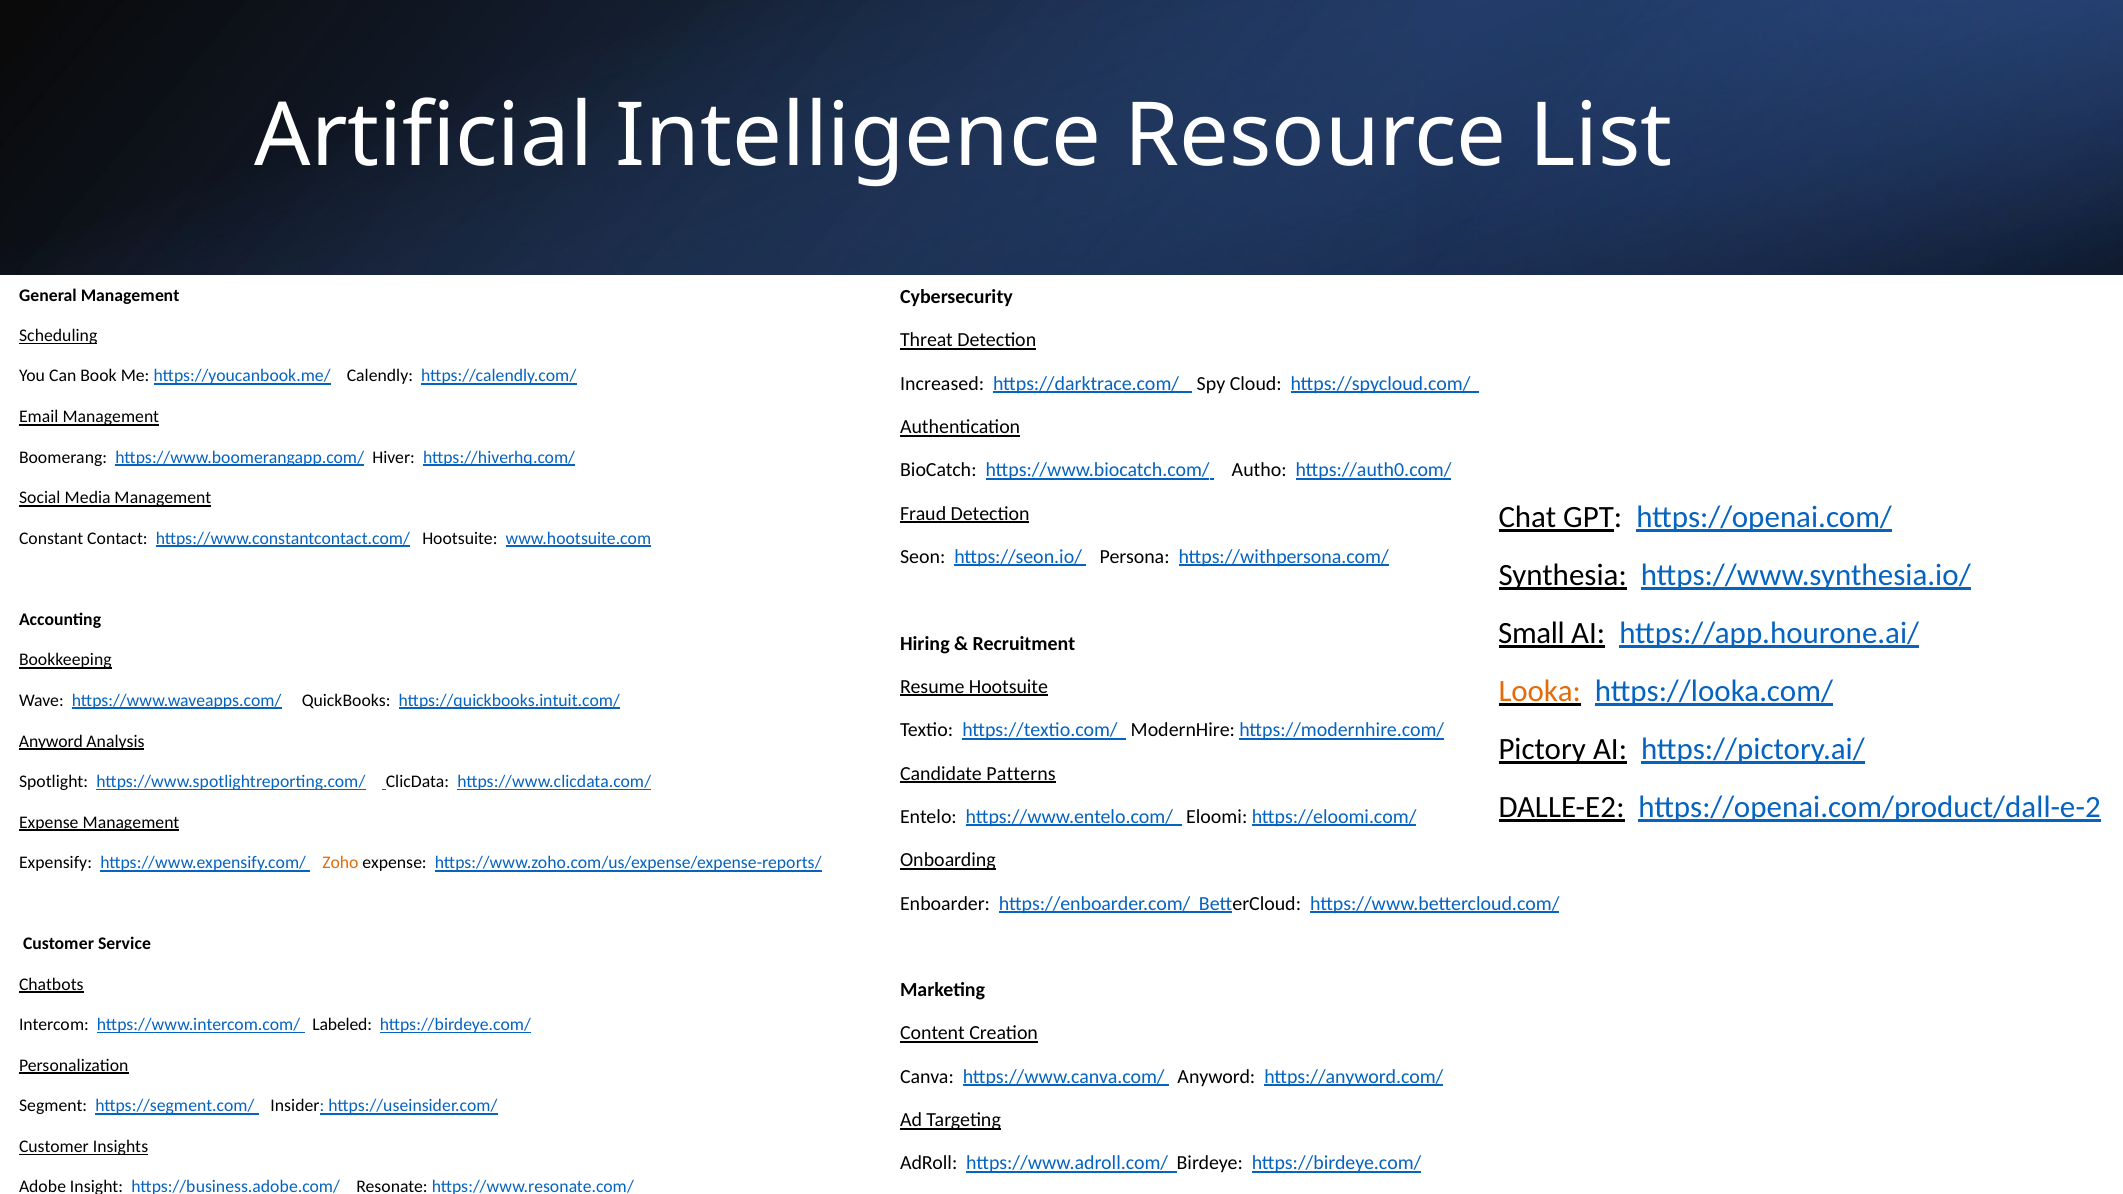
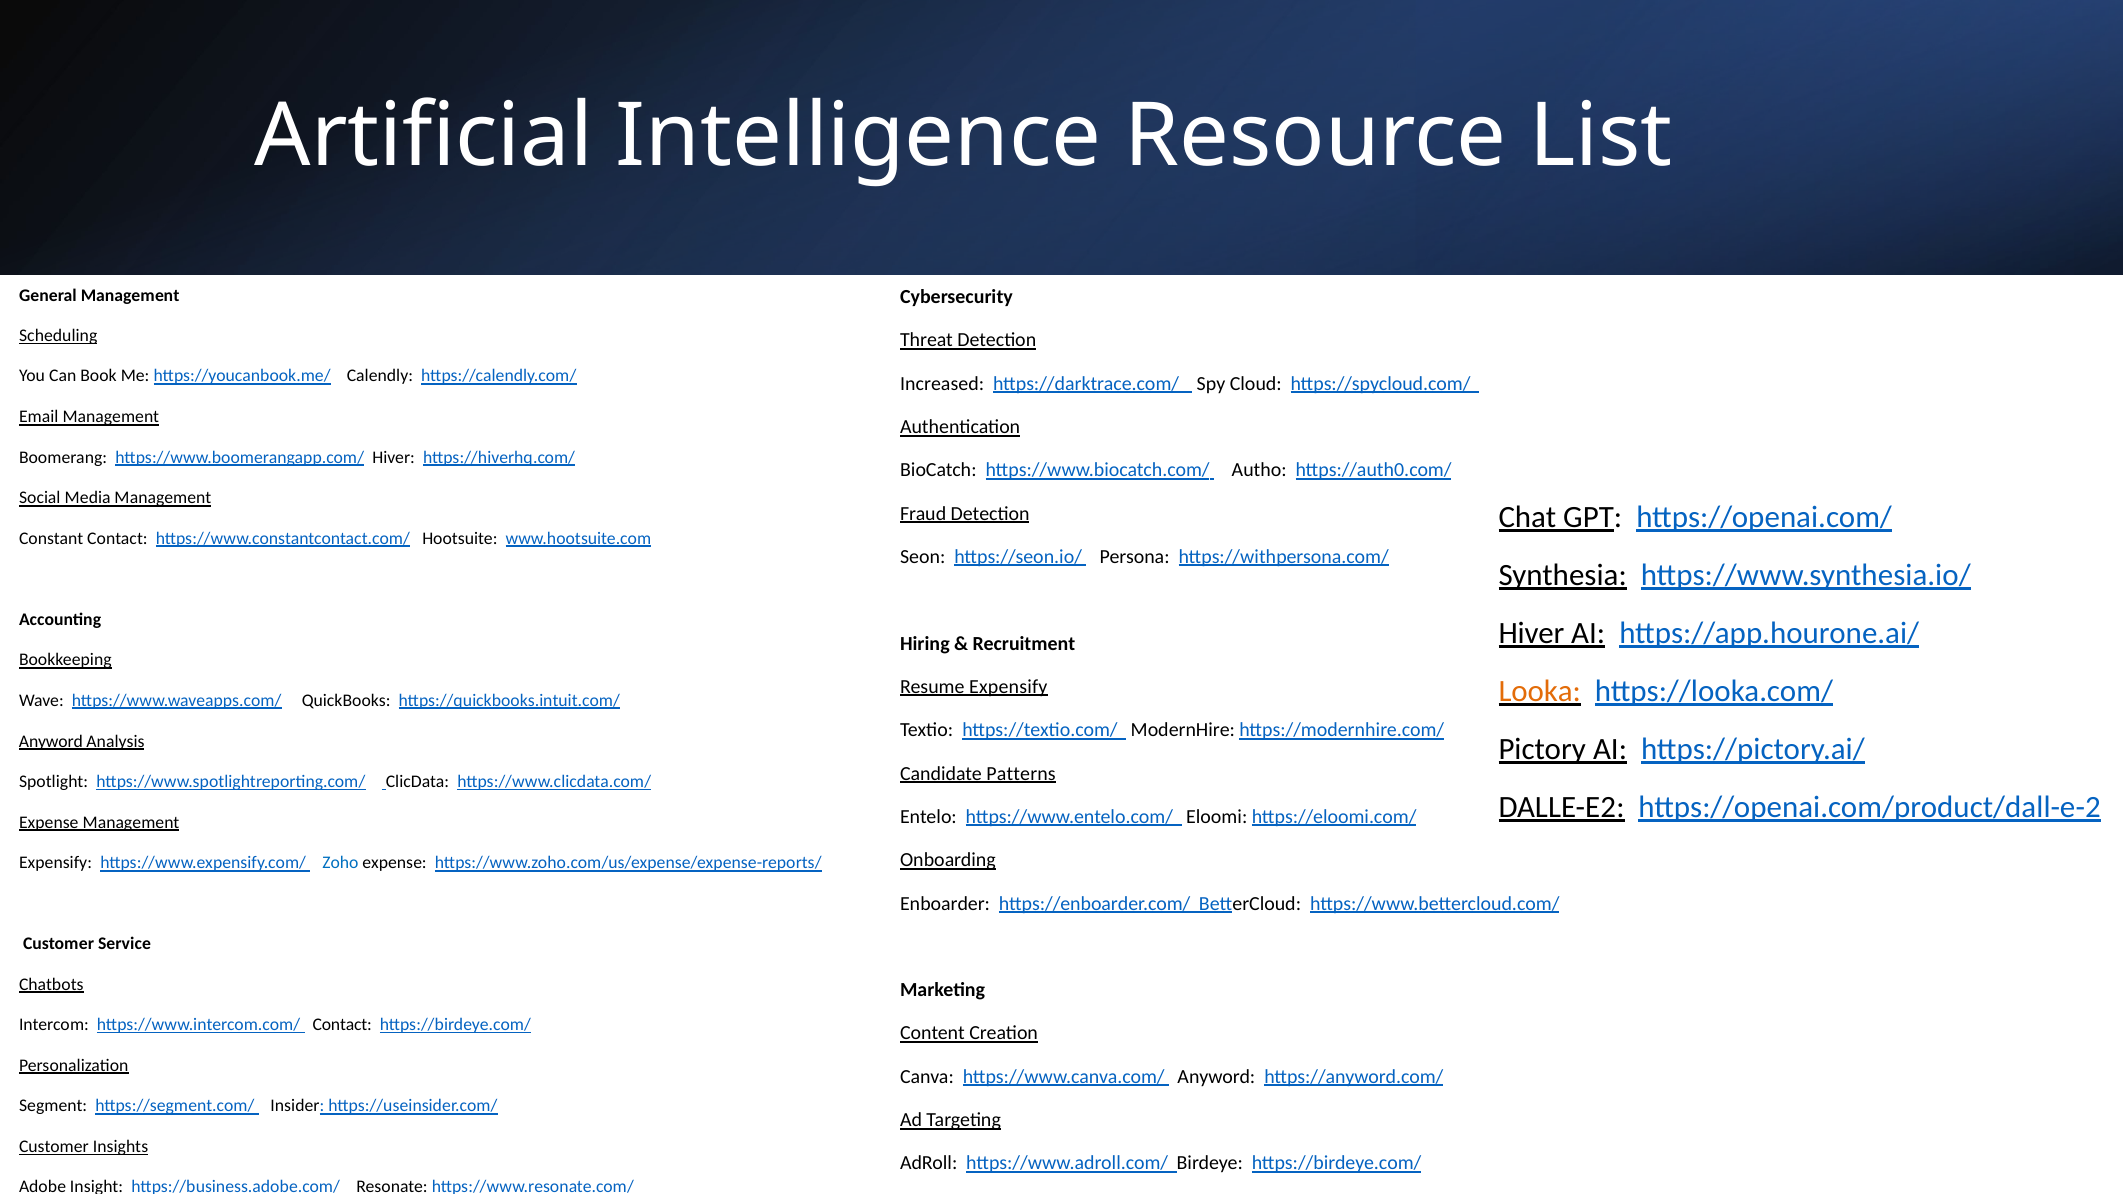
Small: Small -> Hiver (1531, 633)
Resume Hootsuite: Hootsuite -> Expensify (1008, 687)
Zoho colour: orange -> blue (340, 863)
https://www.intercom.com/ Labeled: Labeled -> Contact (342, 1025)
